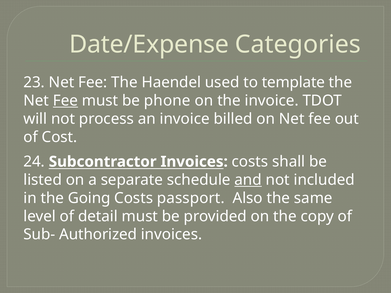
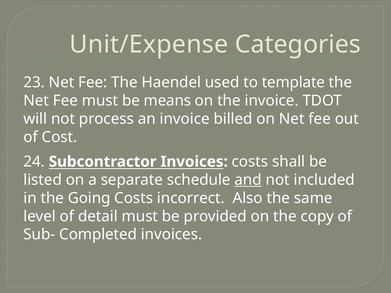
Date/Expense: Date/Expense -> Unit/Expense (149, 45)
Fee underline: present -> none (65, 101)
phone: phone -> means (167, 101)
passport: passport -> incorrect (191, 198)
Authorized: Authorized -> Completed (98, 235)
